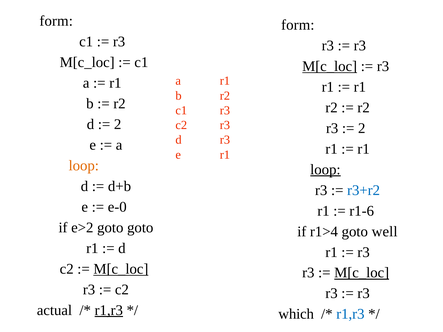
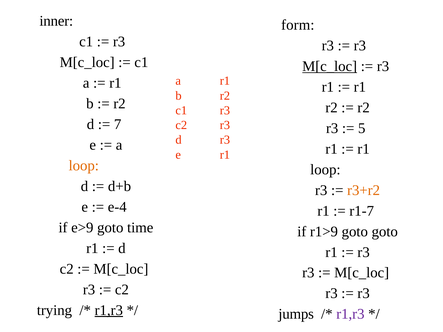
form: form -> inner (56, 21)
2: 2 -> 7 (118, 124)
2: 2 -> 5 (362, 128)
loop underline: present -> none (325, 170)
r3+r2 colour: blue -> orange (364, 190)
e-0: e-0 -> e-4 (117, 207)
r1-6: r1-6 -> r1-7 (362, 211)
e>2: e>2 -> e>9 (82, 228)
goto goto: goto -> time (140, 228)
r1>4: r1>4 -> r1>9 (324, 232)
goto well: well -> goto (385, 232)
M[c_loc underline: present -> none (121, 269)
M[c_loc underline: present -> none (362, 273)
actual: actual -> trying (54, 310)
which: which -> jumps (296, 314)
r1,r3 colour: blue -> purple (350, 314)
